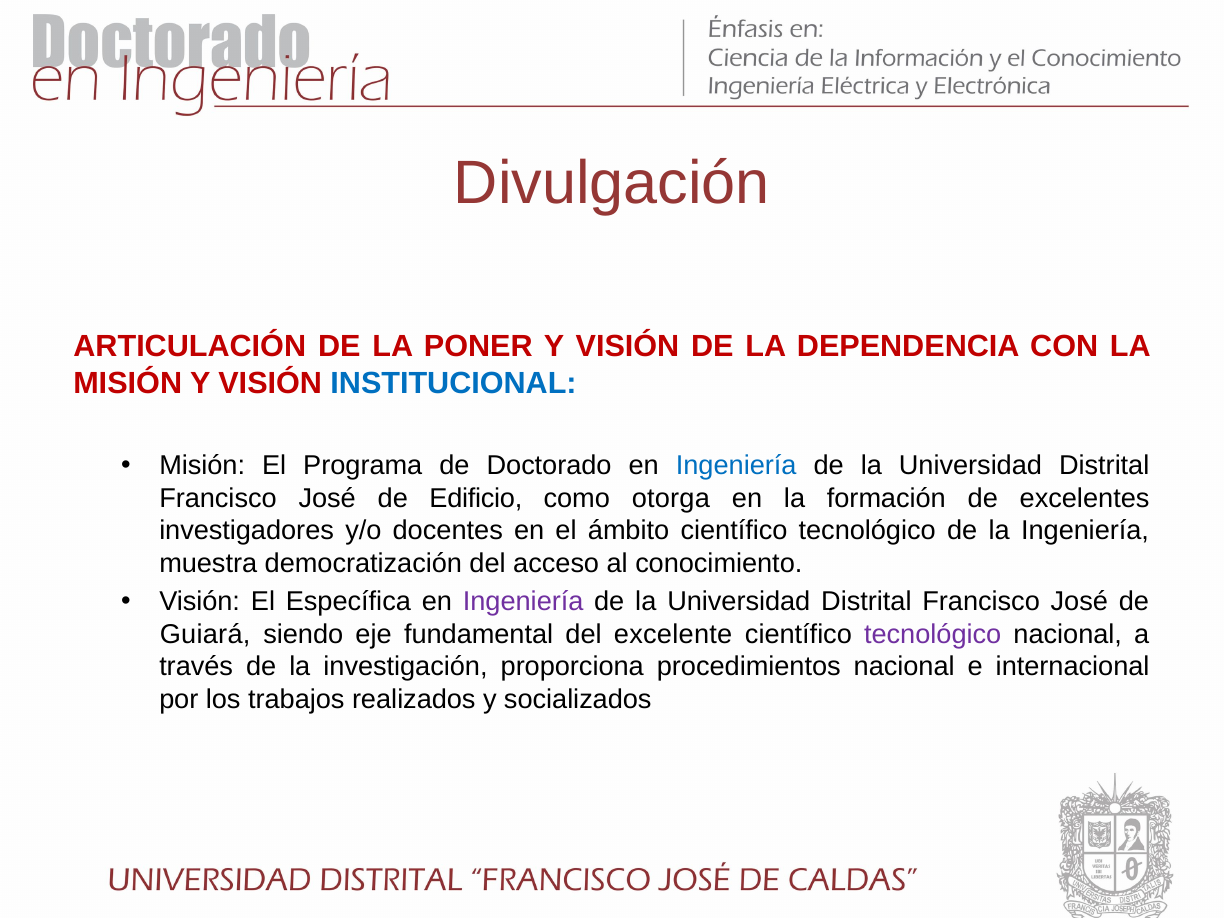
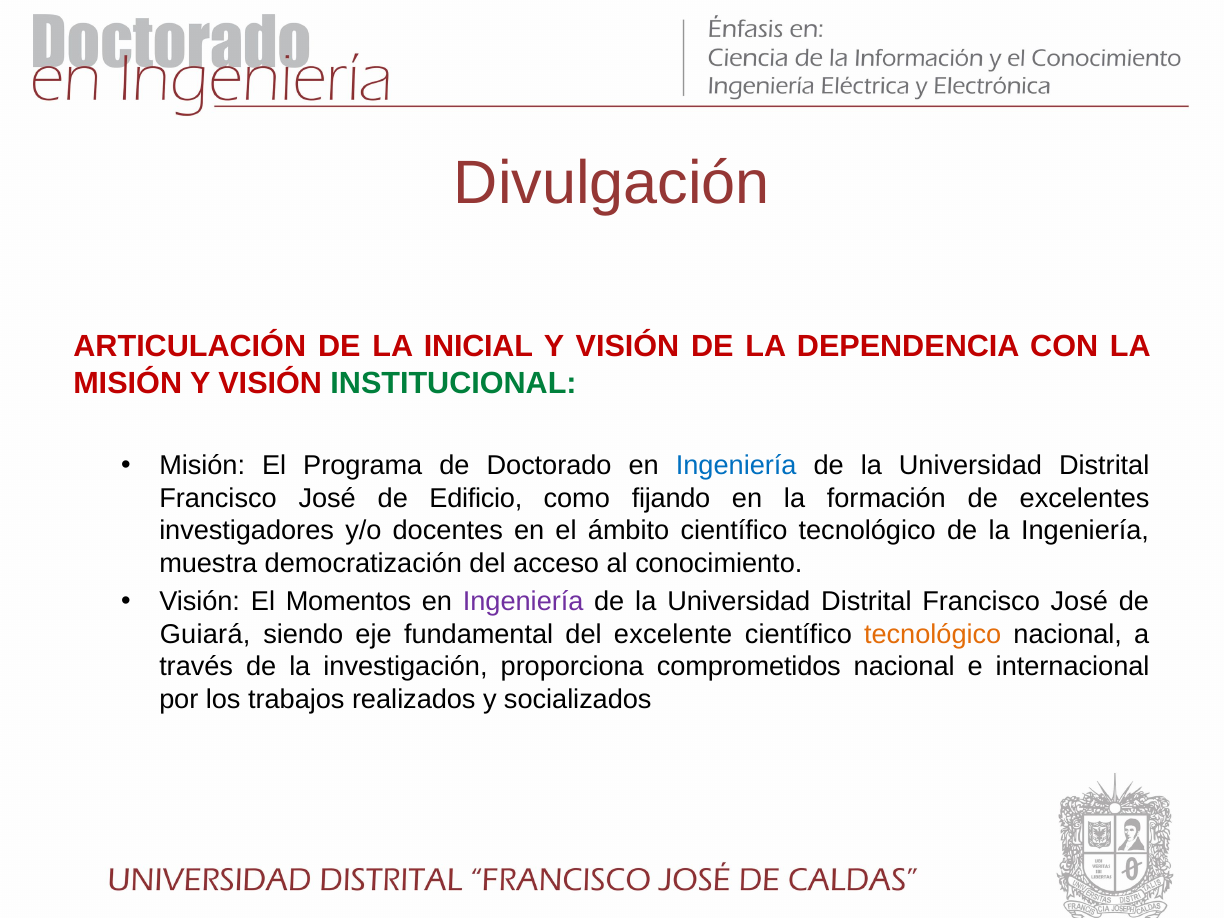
PONER: PONER -> INICIAL (478, 346)
INSTITUCIONAL colour: blue -> green (454, 383)
otorga: otorga -> fijando (671, 498)
Específica: Específica -> Momentos (348, 602)
tecnológico colour: purple -> orange (933, 634)
procedimientos: procedimientos -> comprometidos (749, 667)
